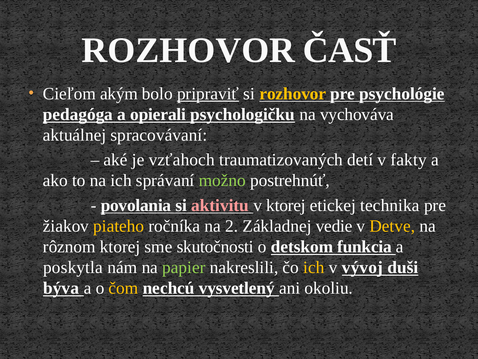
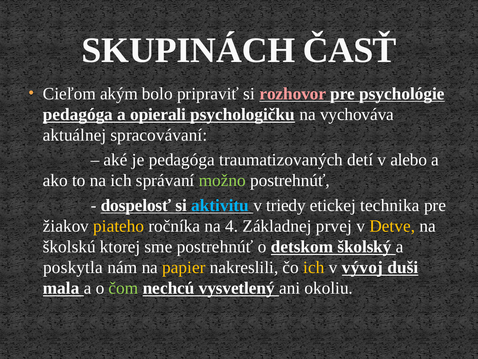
ROZHOVOR: ROZHOVOR -> SKUPINÁCH (188, 50)
pripraviť underline: present -> none (208, 94)
rozhovor colour: yellow -> pink (293, 94)
je vzťahoch: vzťahoch -> pedagóga (182, 160)
fakty: fakty -> alebo (409, 160)
povolania: povolania -> dospelosť (136, 205)
aktivitu colour: pink -> light blue (220, 205)
v ktorej: ktorej -> triedy (286, 205)
2: 2 -> 4 (232, 226)
vedie: vedie -> prvej (334, 226)
rôznom: rôznom -> školskú (69, 246)
sme skutočnosti: skutočnosti -> postrehnúť (215, 246)
funkcia: funkcia -> školský (364, 246)
papier colour: light green -> yellow (184, 267)
býva: býva -> mala (61, 288)
čom colour: yellow -> light green (124, 288)
